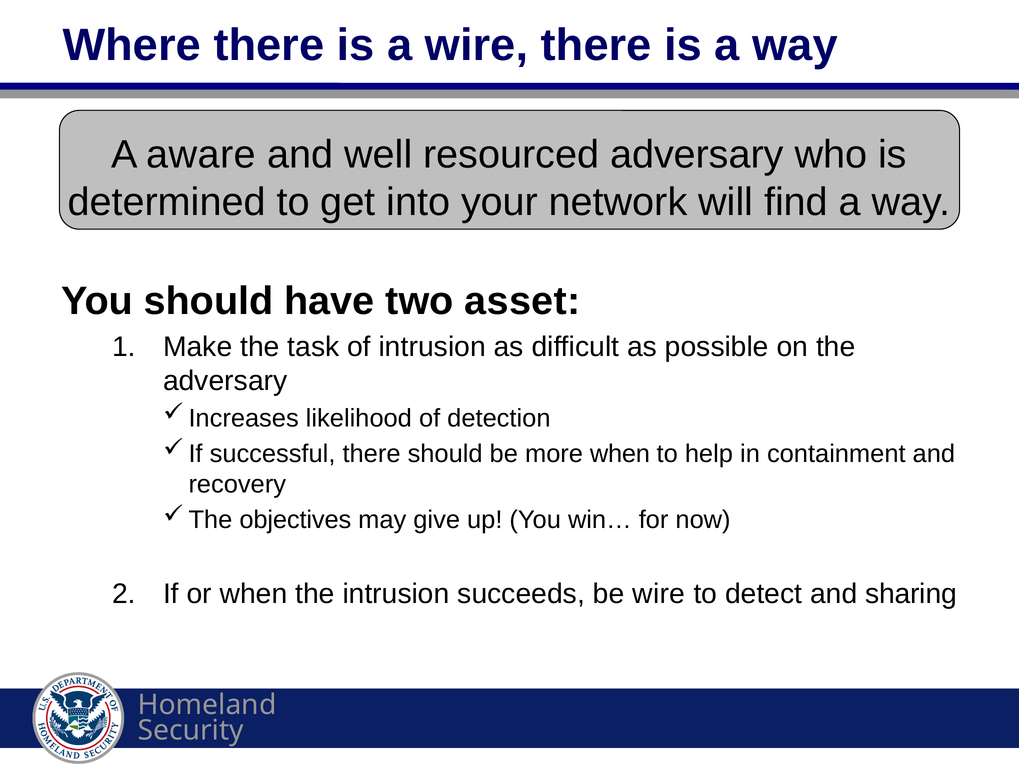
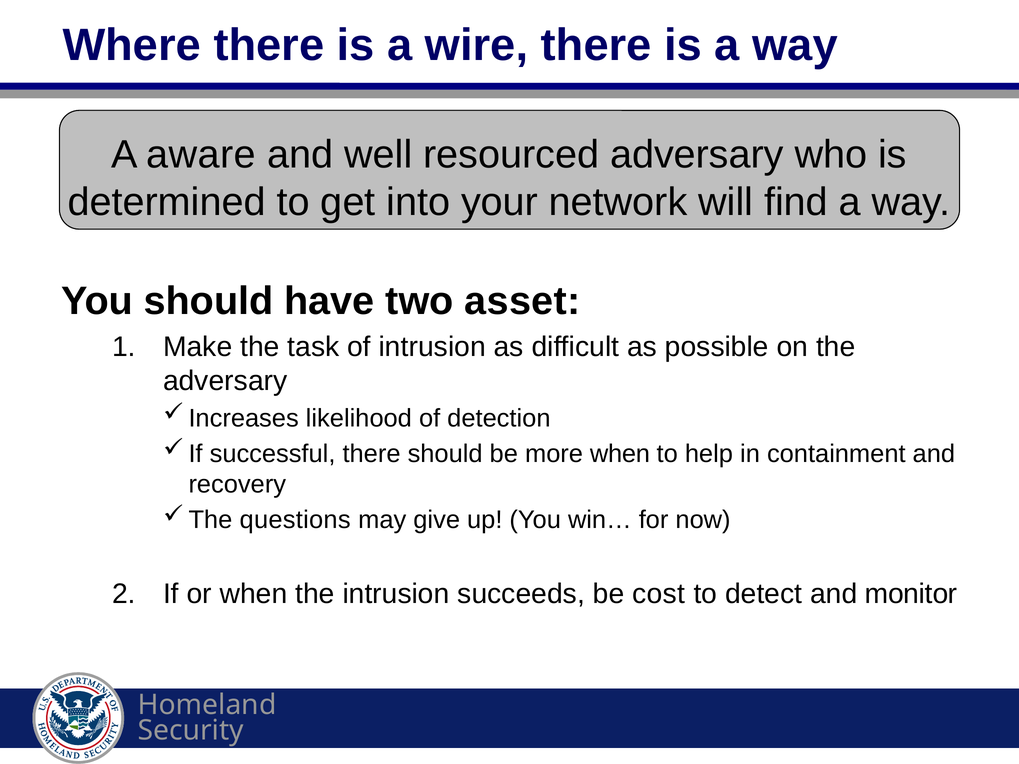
objectives: objectives -> questions (295, 520)
be wire: wire -> cost (659, 594)
sharing: sharing -> monitor (911, 594)
